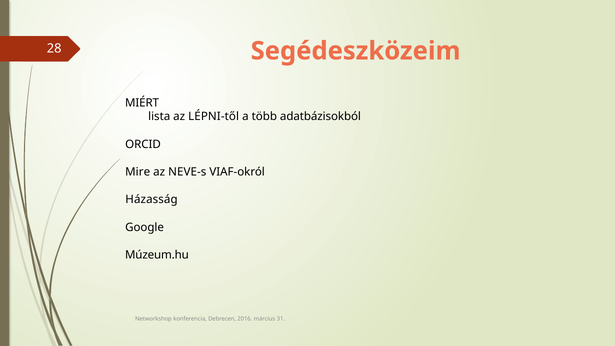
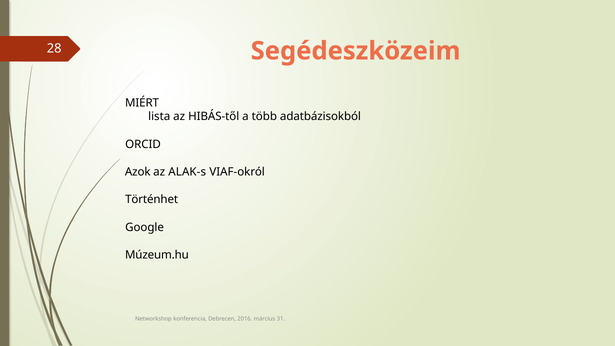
LÉPNI-től: LÉPNI-től -> HIBÁS-től (214, 117)
Mire: Mire -> Azok (138, 172)
NEVE-s: NEVE-s -> ALAK-s (187, 172)
Házasság: Házasság -> Történhet (152, 200)
